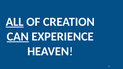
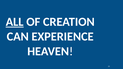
CAN underline: present -> none (18, 37)
